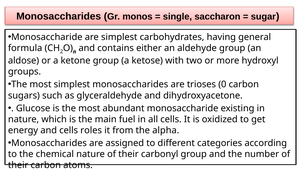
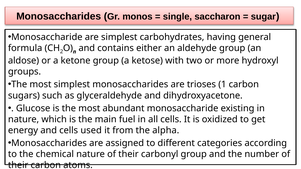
0: 0 -> 1 (222, 85)
roles: roles -> used (91, 131)
